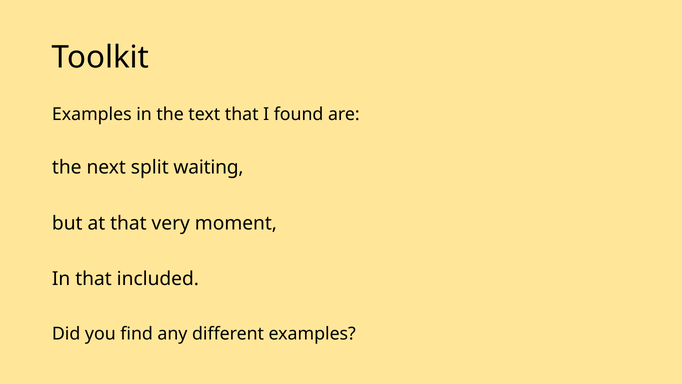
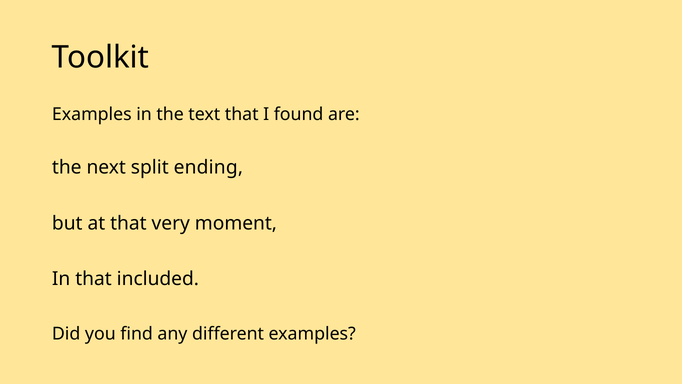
waiting: waiting -> ending (208, 167)
